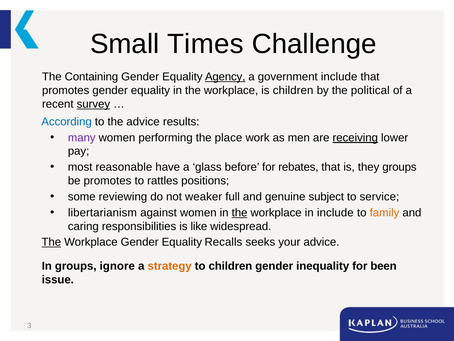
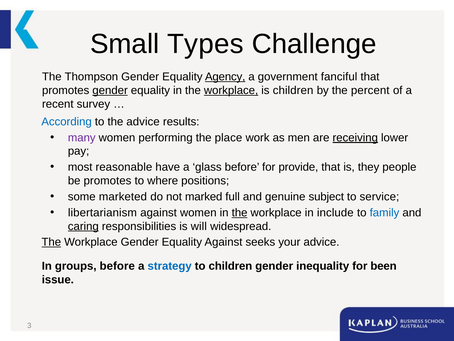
Times: Times -> Types (205, 44)
Containing: Containing -> Thompson (91, 77)
government include: include -> fanciful (339, 77)
gender underline: none -> present (110, 90)
workplace underline: none -> present (231, 90)
political: political -> percent (370, 90)
survey underline: present -> none (93, 104)
rebates: rebates -> provide (298, 167)
they groups: groups -> people (399, 167)
rattles: rattles -> where (163, 181)
reviewing: reviewing -> marketed (123, 196)
weaker: weaker -> marked (204, 196)
family colour: orange -> blue (385, 212)
caring underline: none -> present (83, 226)
like: like -> will (199, 226)
Equality Recalls: Recalls -> Against (223, 242)
groups ignore: ignore -> before (117, 266)
strategy colour: orange -> blue (170, 266)
